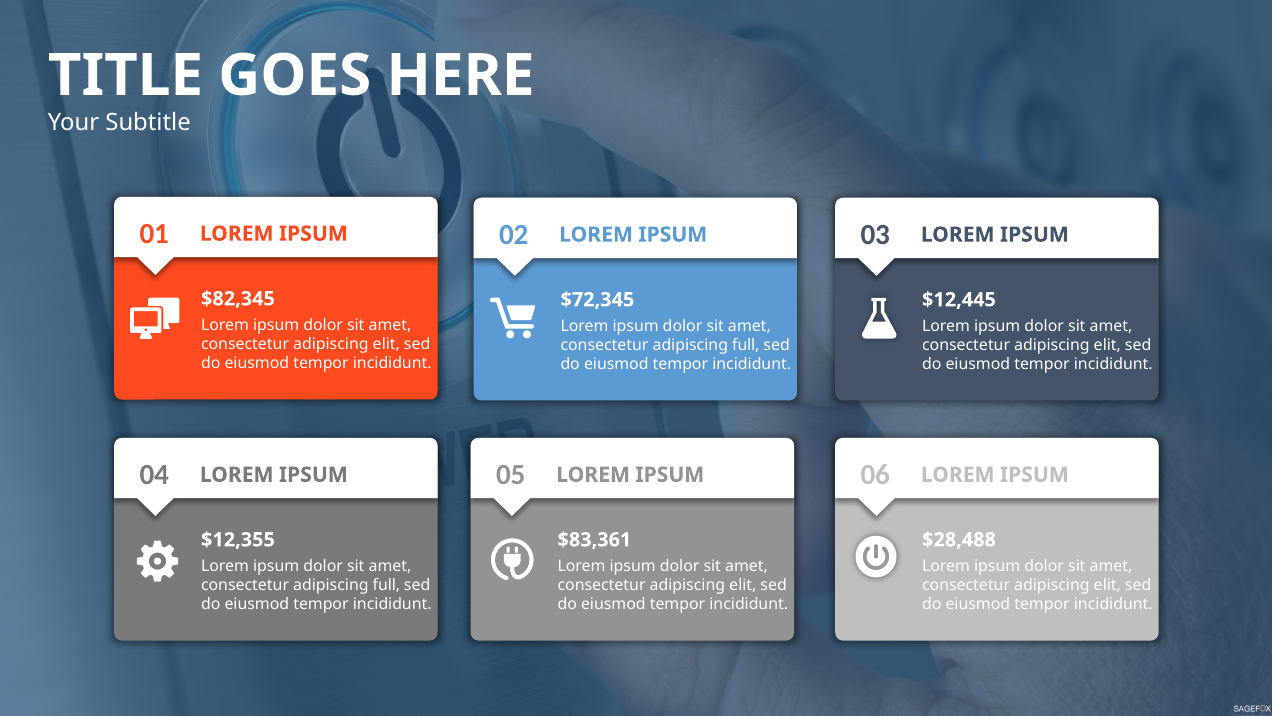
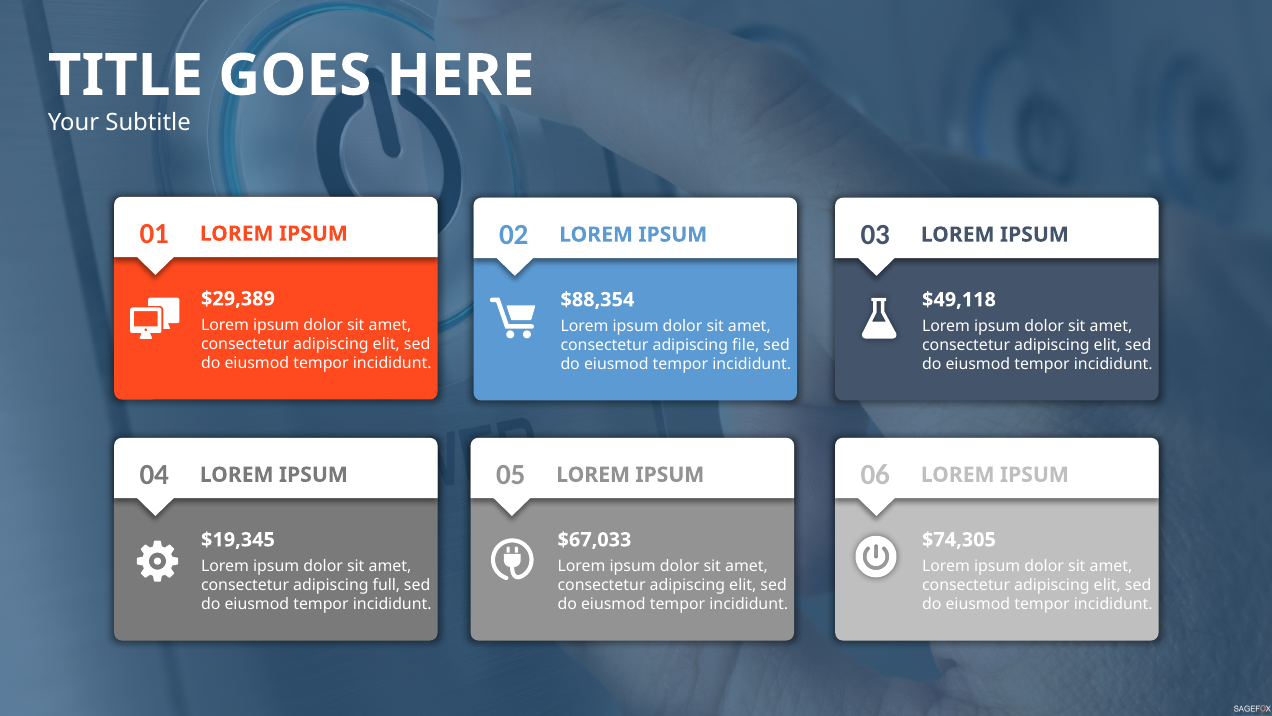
$82,345: $82,345 -> $29,389 (238, 299)
$72,345: $72,345 -> $88,354 (597, 300)
$12,445: $12,445 -> $49,118 (959, 300)
full: full -> file (746, 345)
$12,355: $12,355 -> $19,345 (238, 539)
$83,361: $83,361 -> $67,033 (594, 539)
$28,488: $28,488 -> $74,305 (959, 539)
